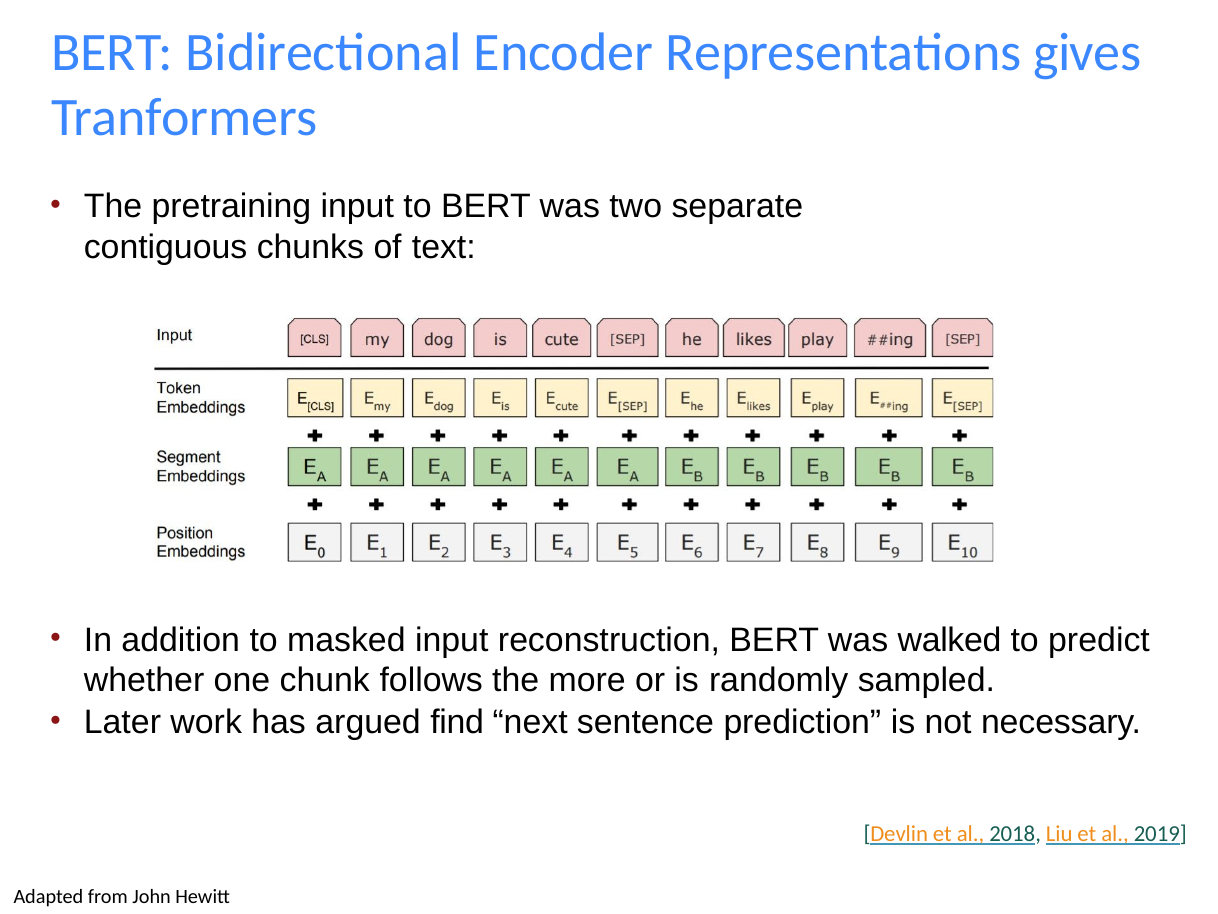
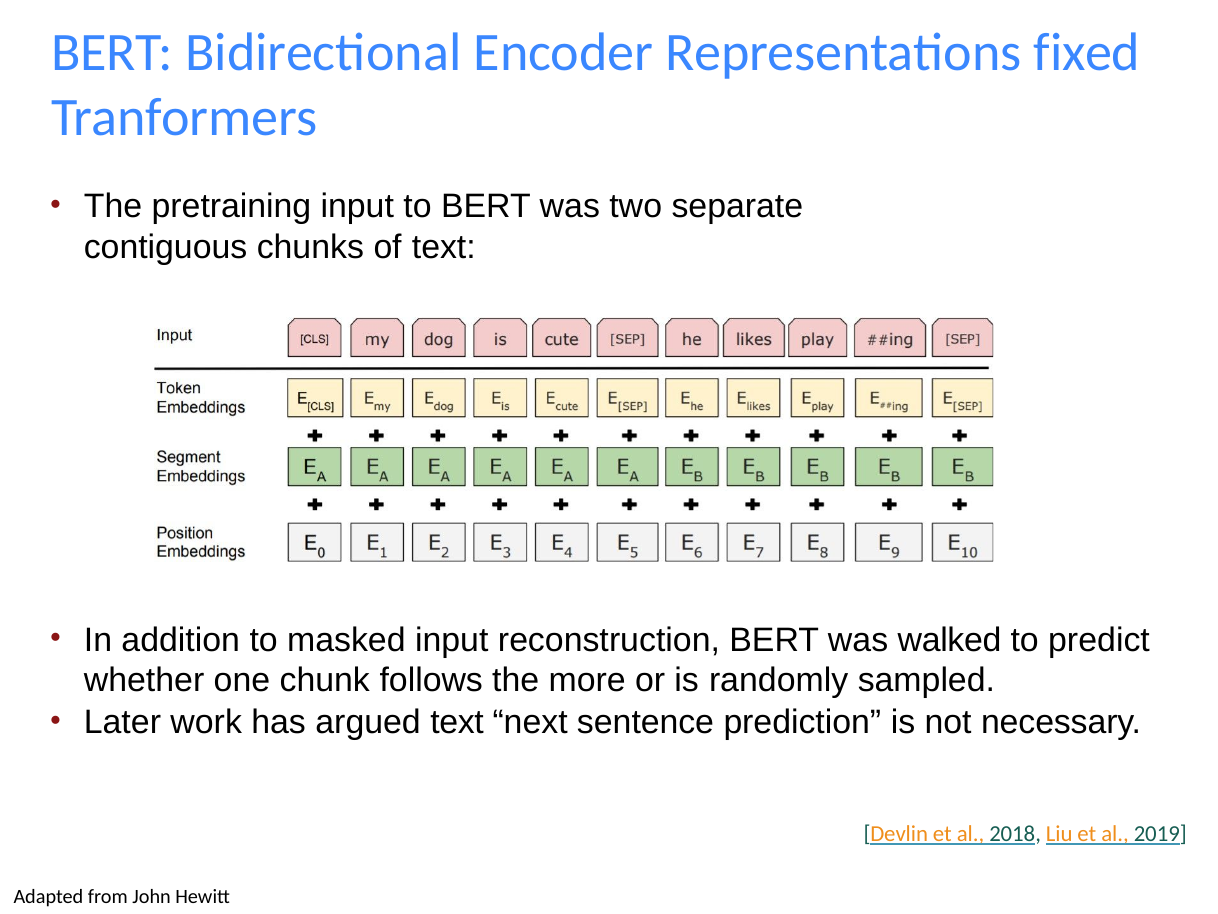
gives: gives -> fixed (1087, 53)
argued find: find -> text (457, 722)
